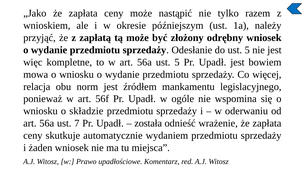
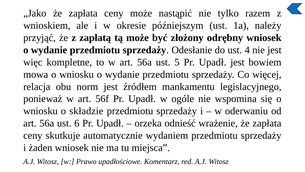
do ust 5: 5 -> 4 (247, 50)
7: 7 -> 6 (77, 123)
została: została -> orzeka (148, 123)
